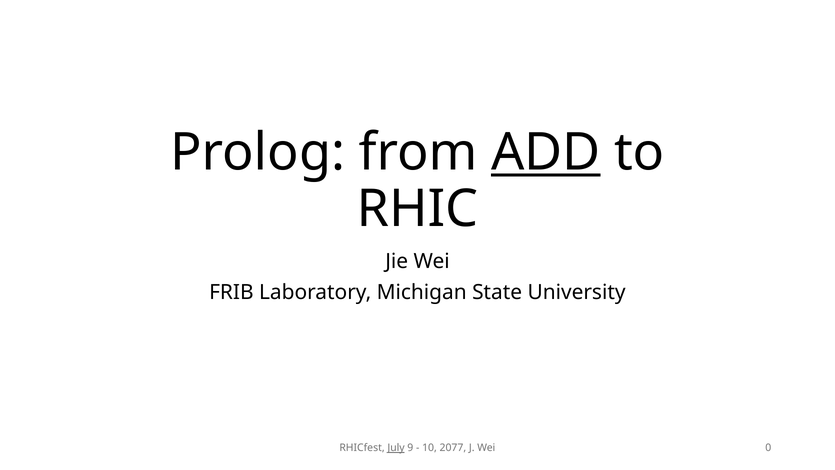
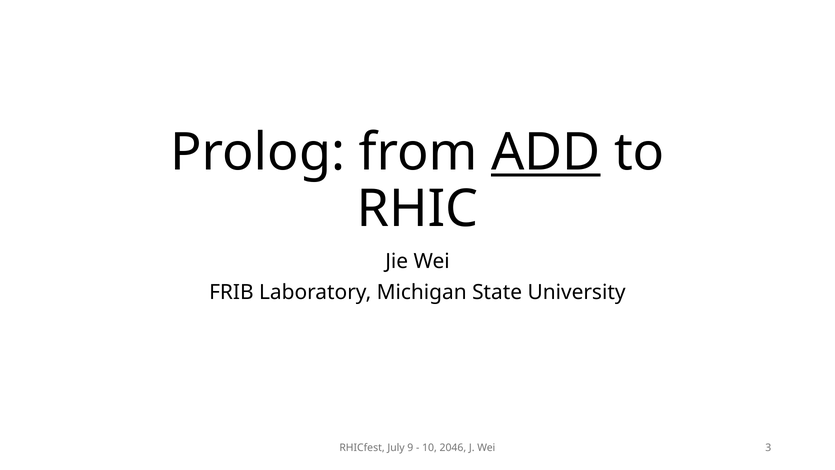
July underline: present -> none (396, 448)
2077: 2077 -> 2046 (453, 448)
0: 0 -> 3 (768, 448)
